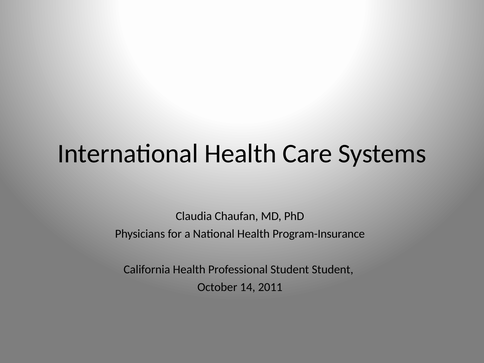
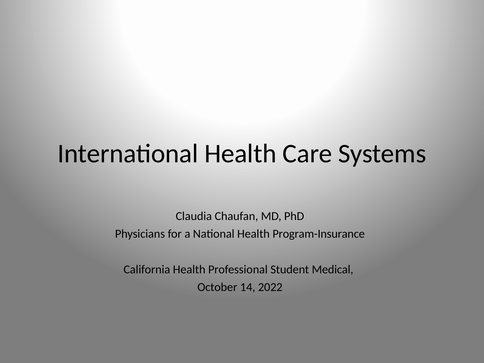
Student Student: Student -> Medical (333, 269)
2011: 2011 -> 2022 (270, 287)
